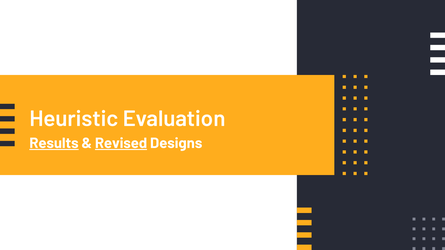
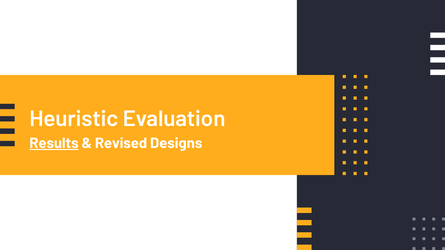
Revised underline: present -> none (121, 143)
